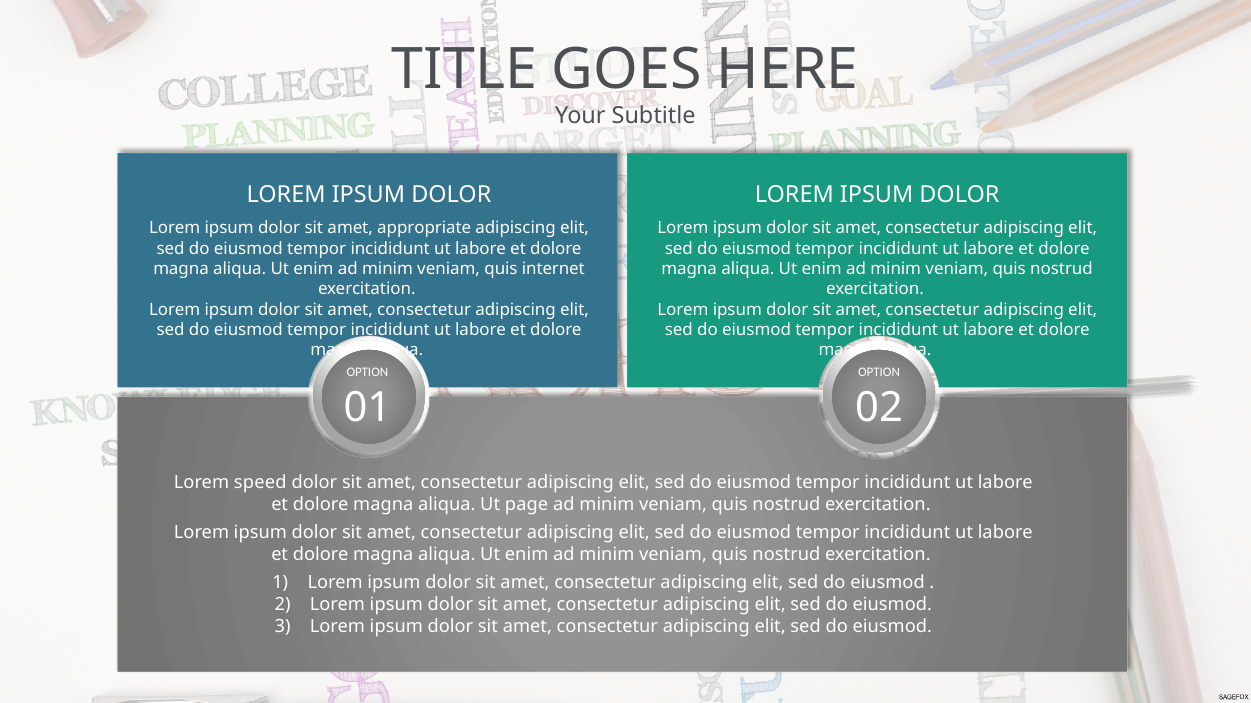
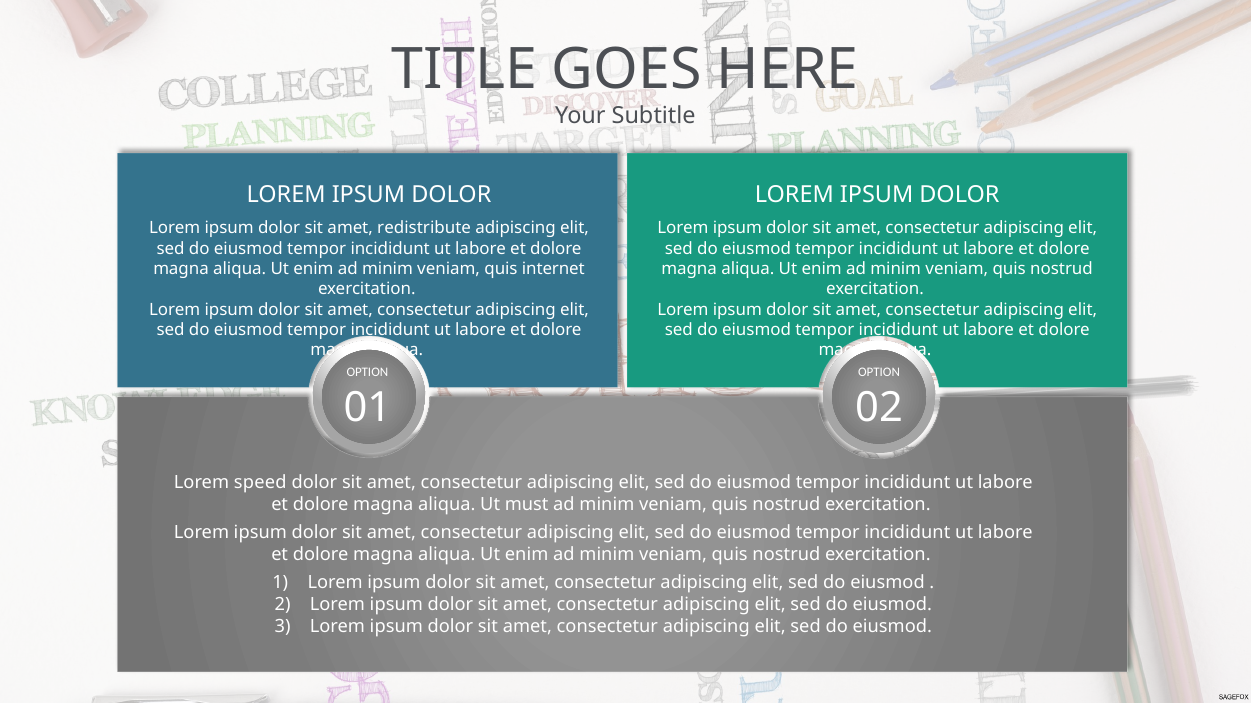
appropriate: appropriate -> redistribute (424, 228)
page: page -> must (527, 505)
